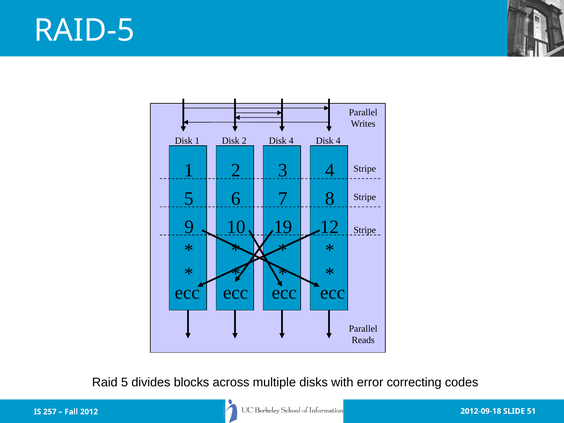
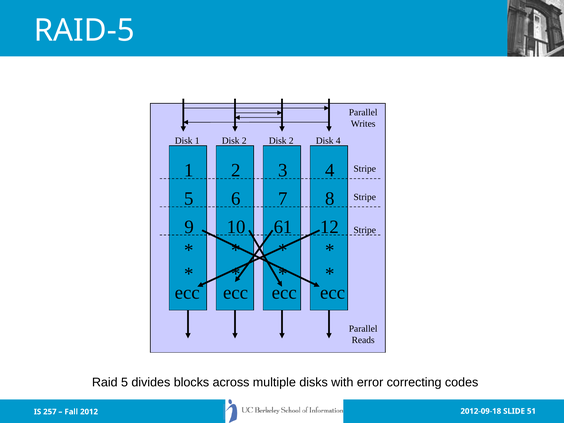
2 Disk 4: 4 -> 2 (291, 141)
19: 19 -> 61 (283, 227)
